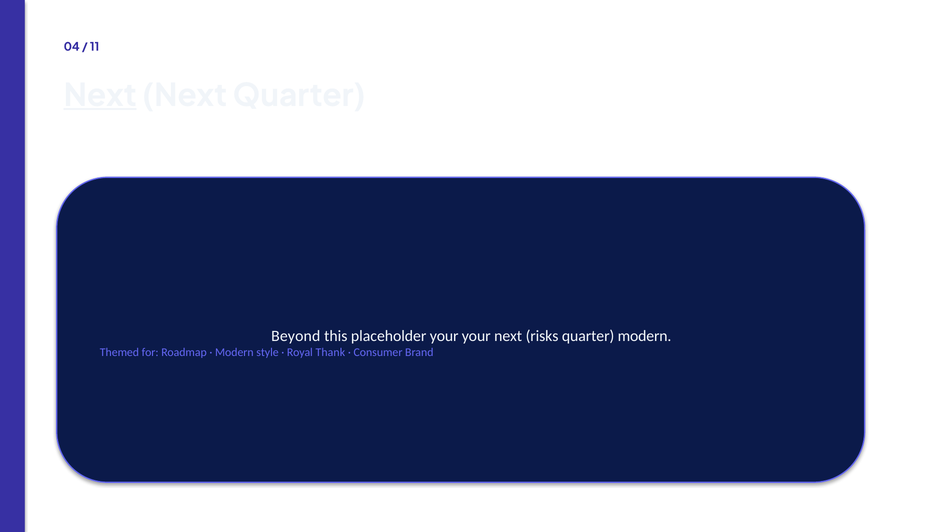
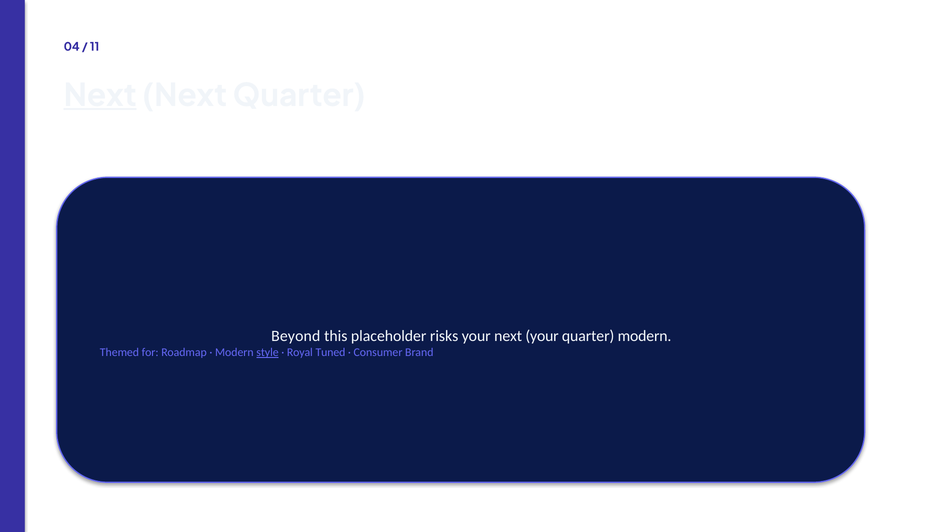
placeholder your: your -> risks (444, 336)
next risks: risks -> your (542, 336)
style underline: none -> present (267, 352)
Thank: Thank -> Tuned (330, 352)
